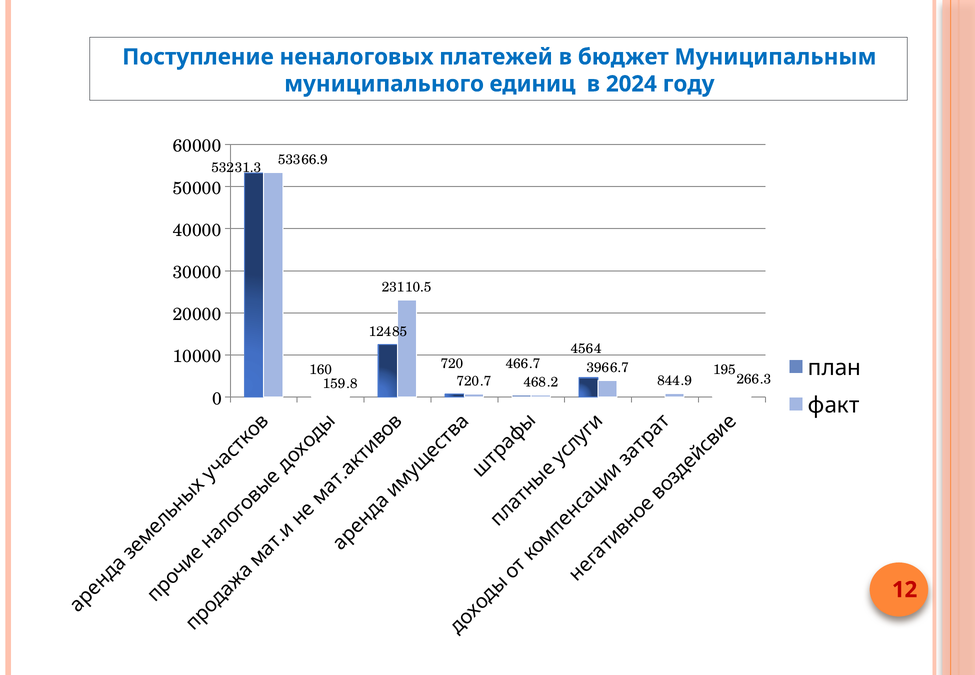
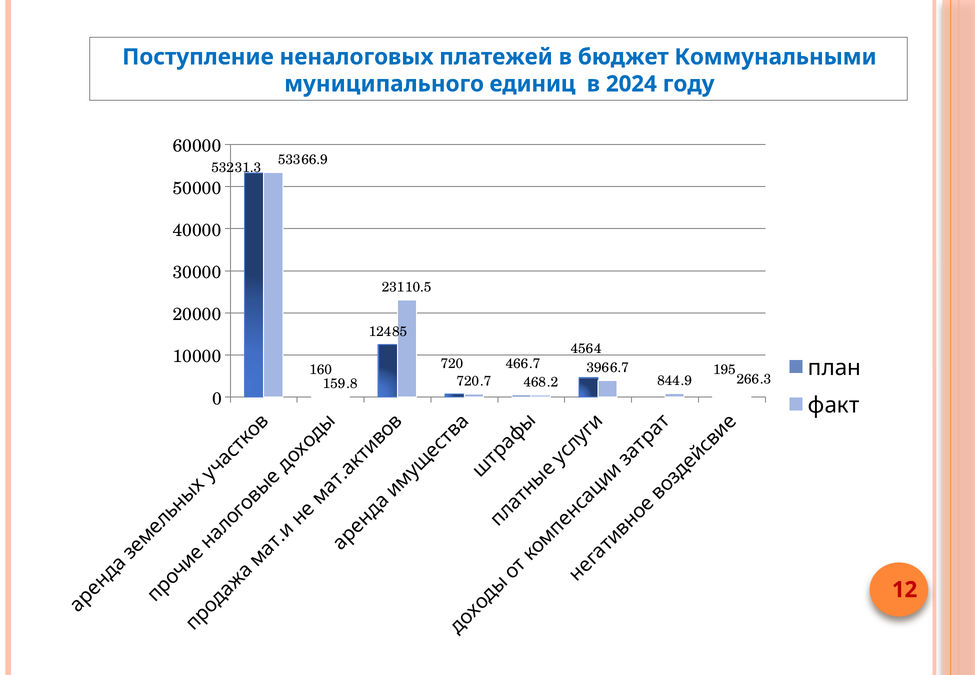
Муниципальным: Муниципальным -> Коммунальными (776, 57)
